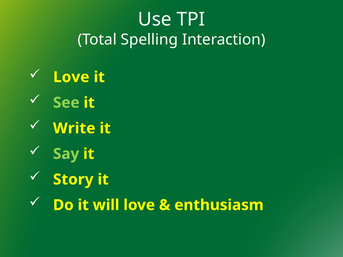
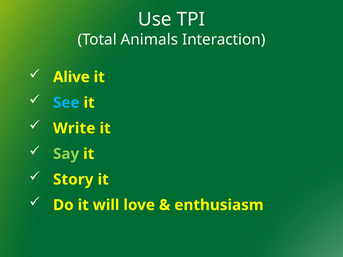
Spelling: Spelling -> Animals (149, 40)
Love: Love -> Alive (71, 77)
See colour: light green -> light blue (66, 103)
